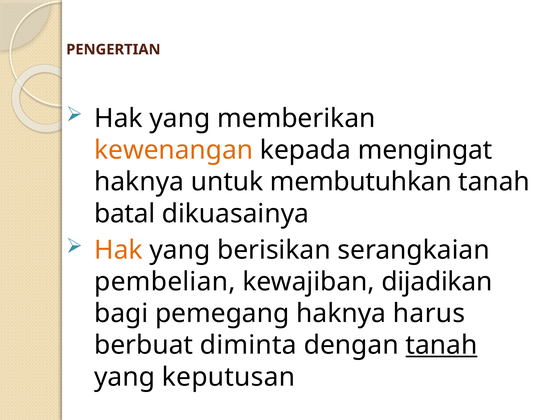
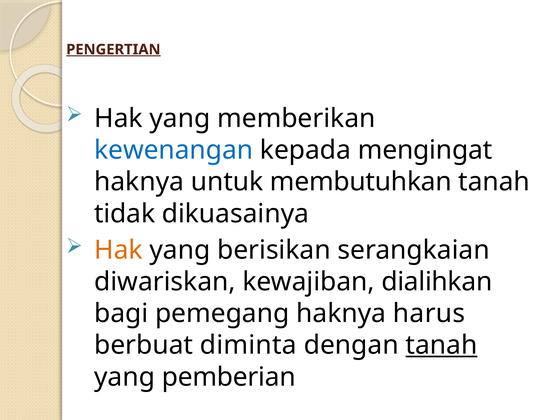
PENGERTIAN underline: none -> present (113, 50)
kewenangan colour: orange -> blue (174, 150)
batal: batal -> tidak (125, 214)
pembelian: pembelian -> diwariskan (165, 282)
dijadikan: dijadikan -> dialihkan (437, 282)
keputusan: keputusan -> pemberian (229, 377)
